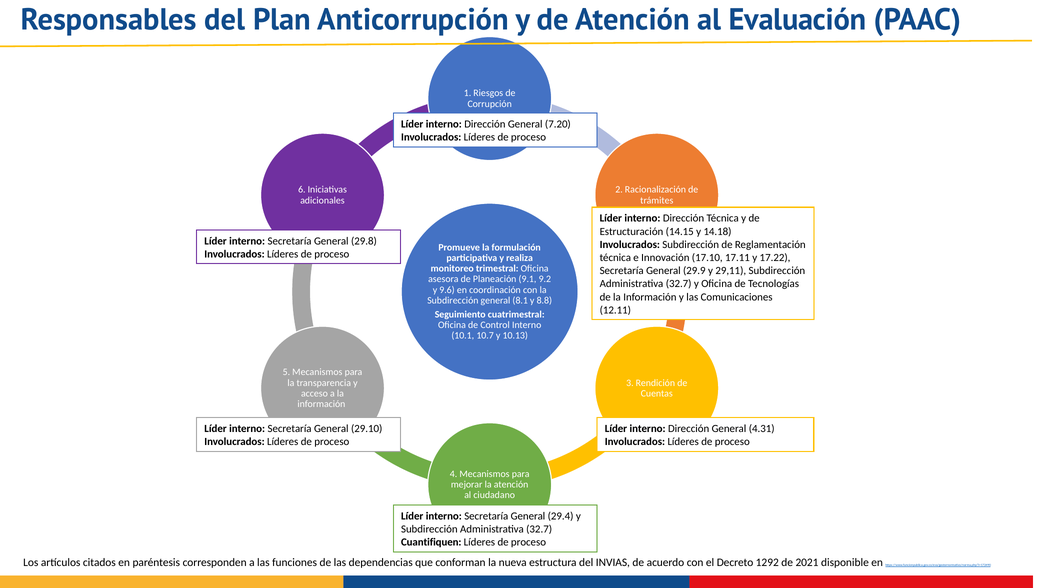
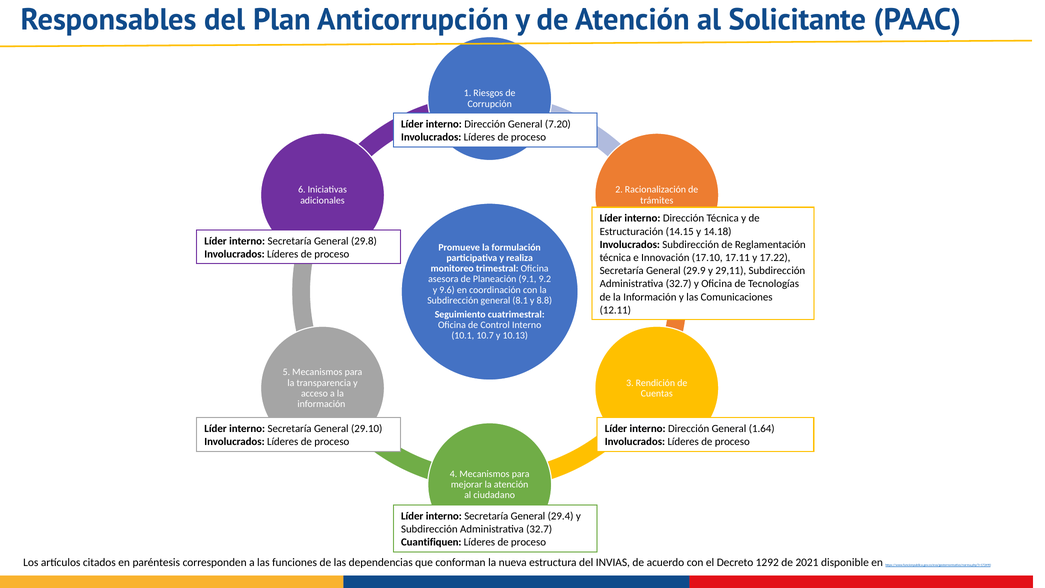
Evaluación: Evaluación -> Solicitante (798, 19)
4.31: 4.31 -> 1.64 (762, 429)
